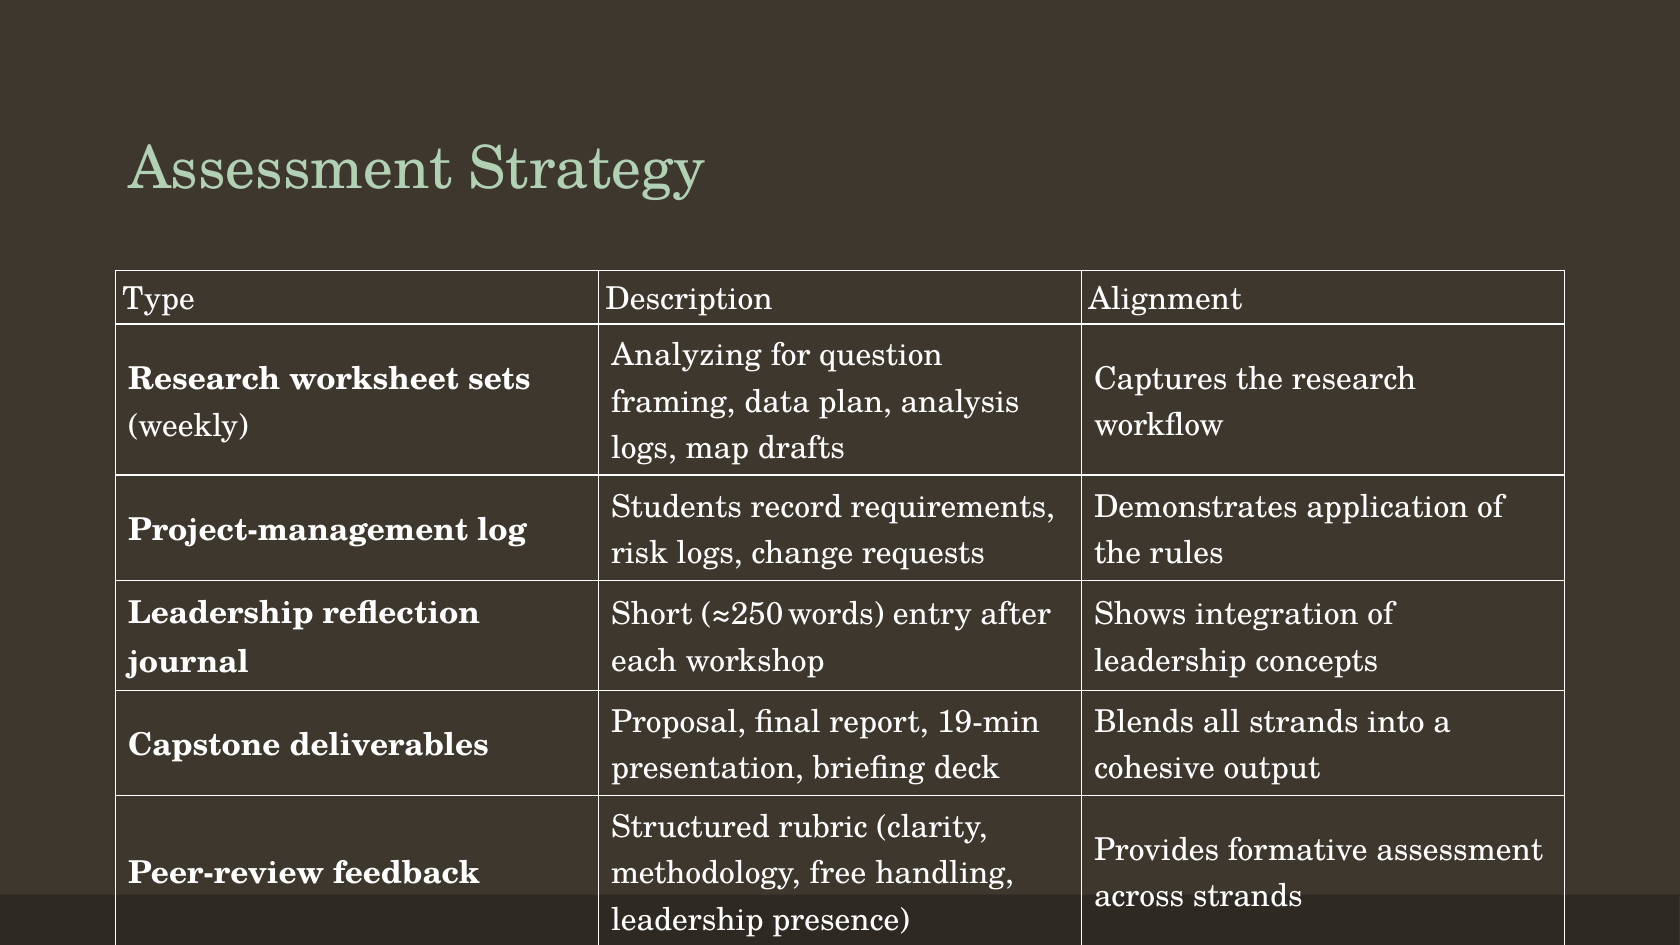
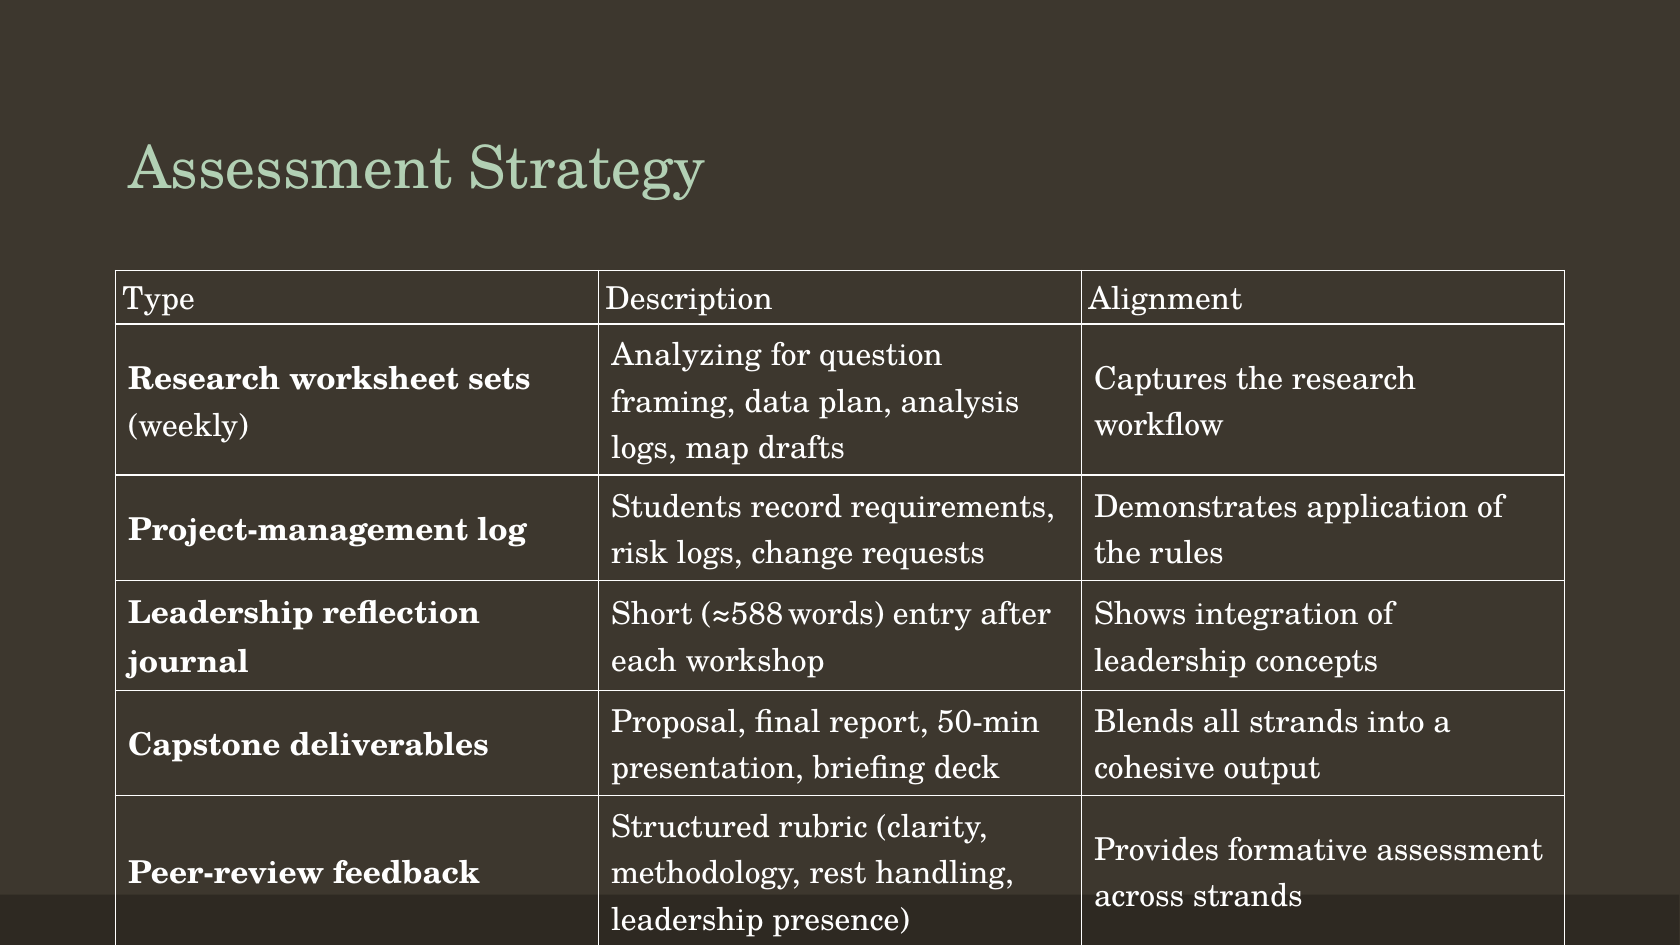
≈250: ≈250 -> ≈588 (742, 614)
19‑min: 19‑min -> 50‑min (989, 722)
free: free -> rest (838, 873)
